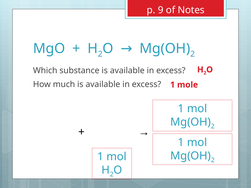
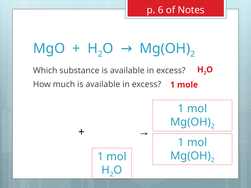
9: 9 -> 6 (161, 10)
